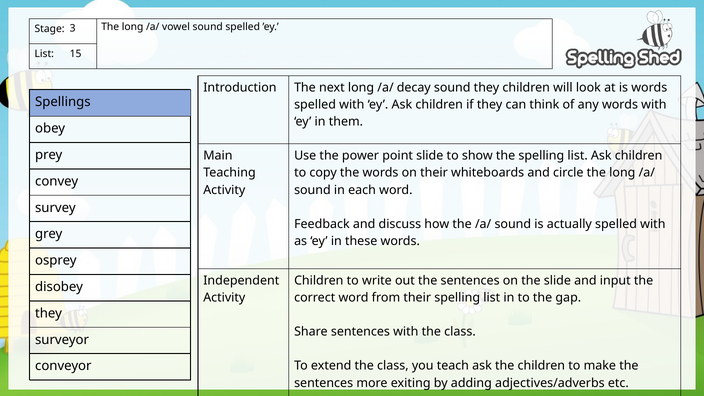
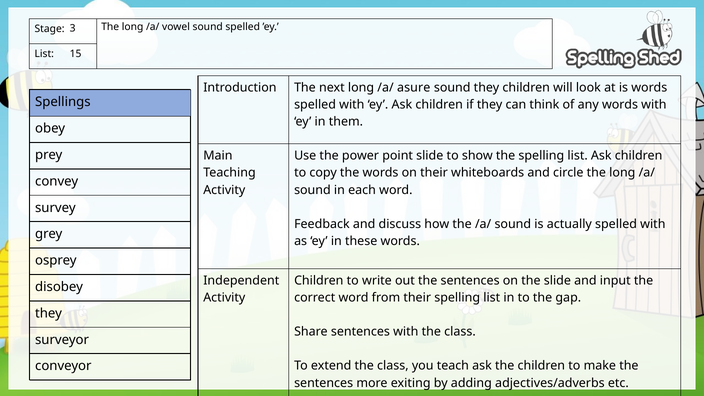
decay: decay -> asure (414, 88)
